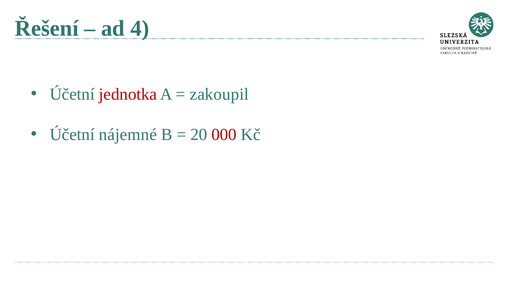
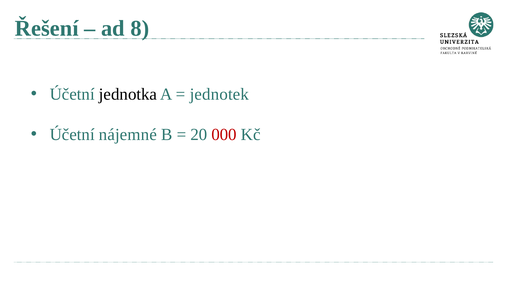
4: 4 -> 8 (140, 28)
jednotka colour: red -> black (128, 94)
zakoupil: zakoupil -> jednotek (219, 94)
